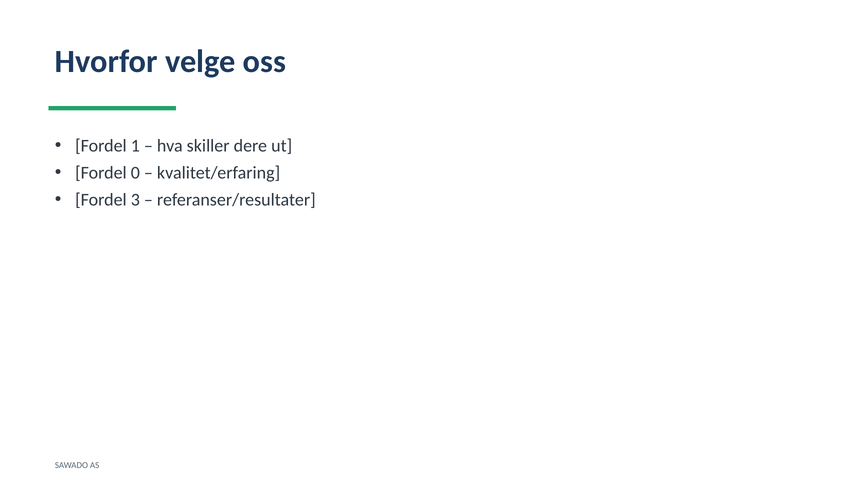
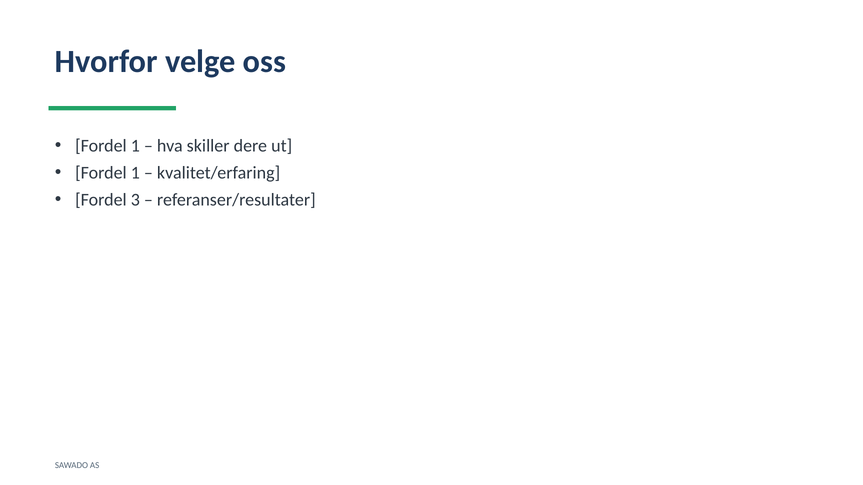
0: 0 -> 1 (135, 173)
